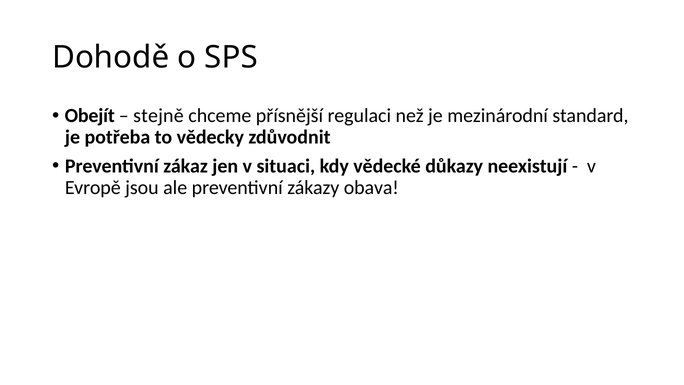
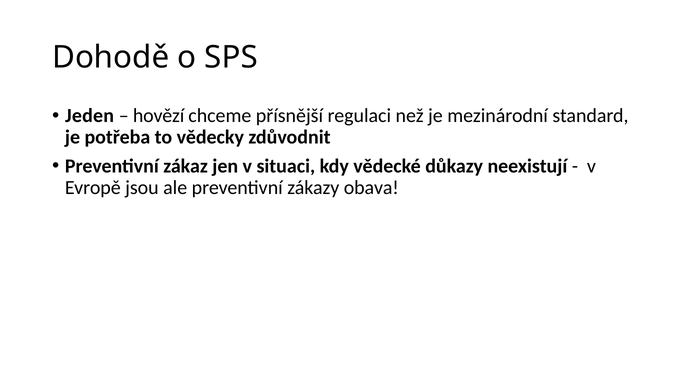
Obejít: Obejít -> Jeden (90, 116)
stejně: stejně -> hovězí (159, 116)
